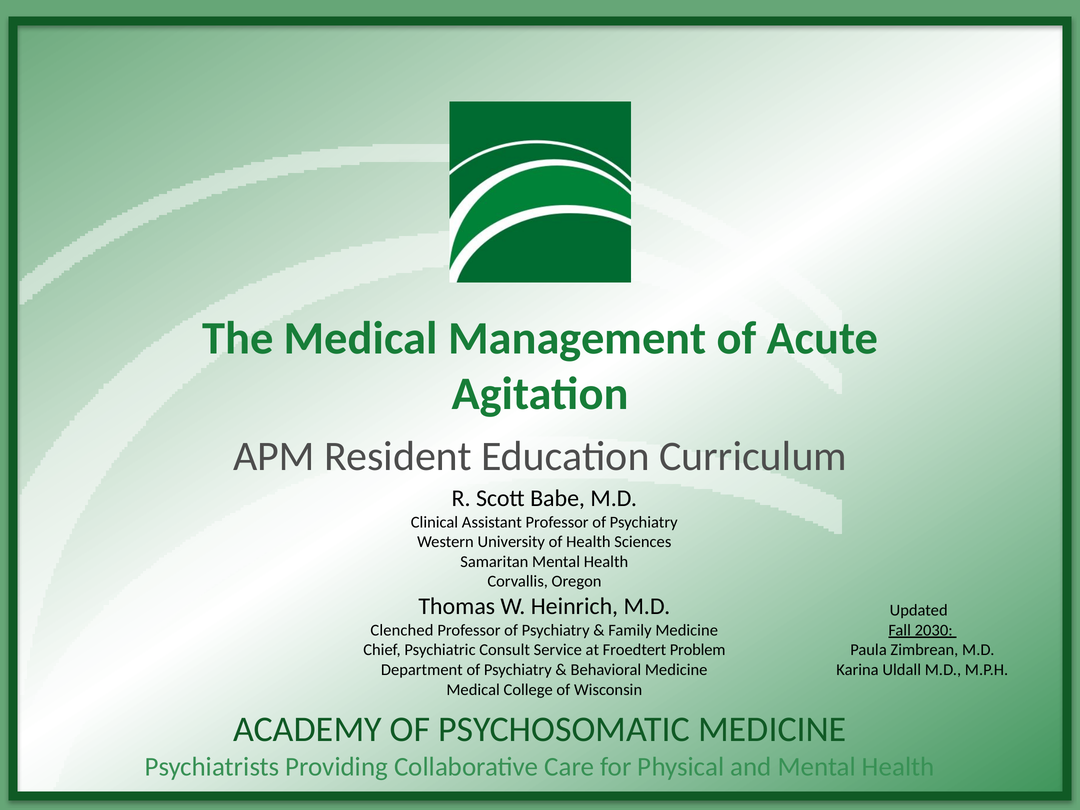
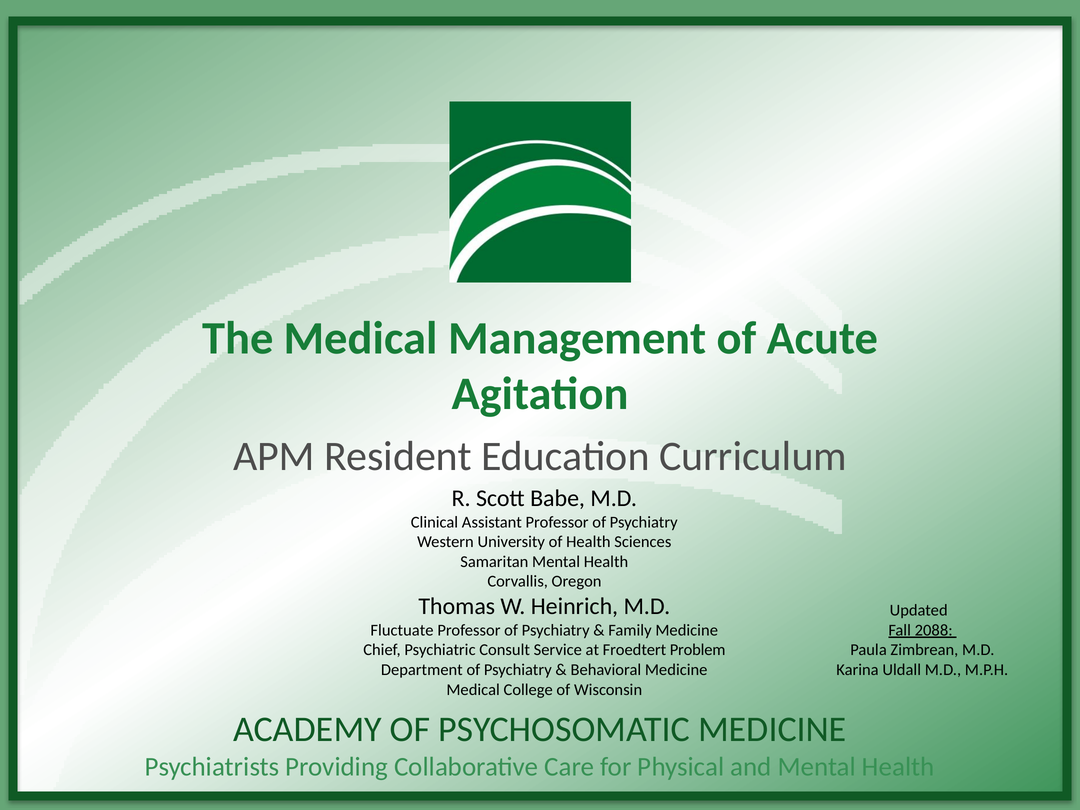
Clenched: Clenched -> Fluctuate (402, 630)
2030: 2030 -> 2088 (934, 630)
